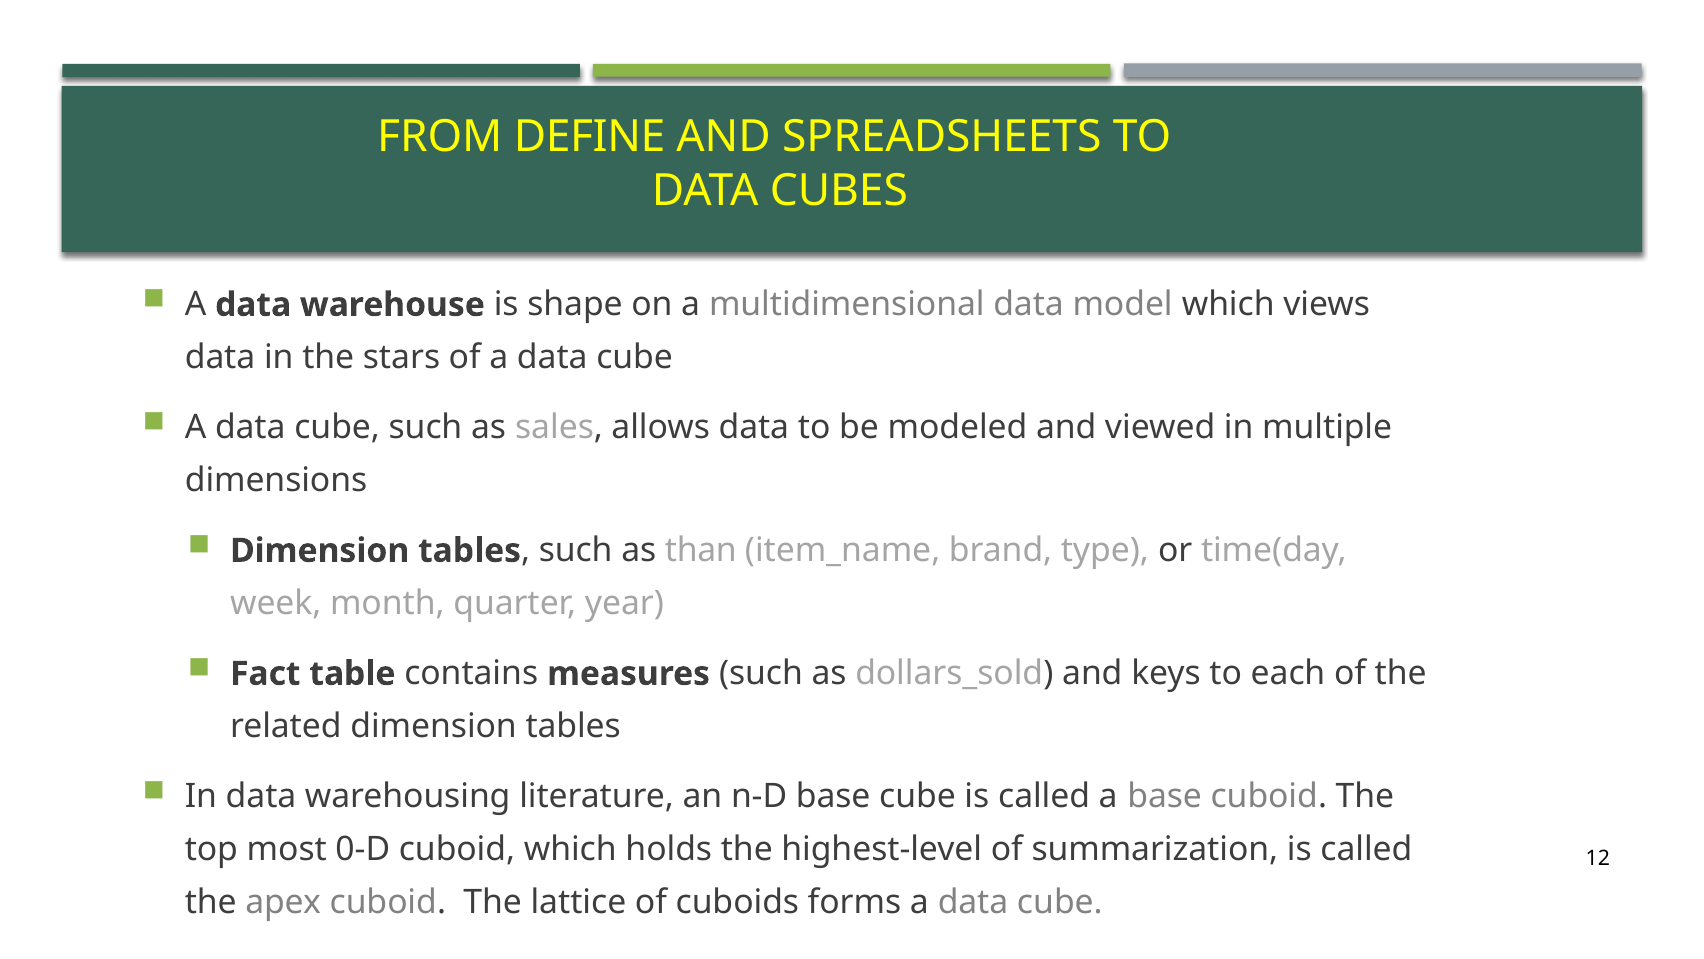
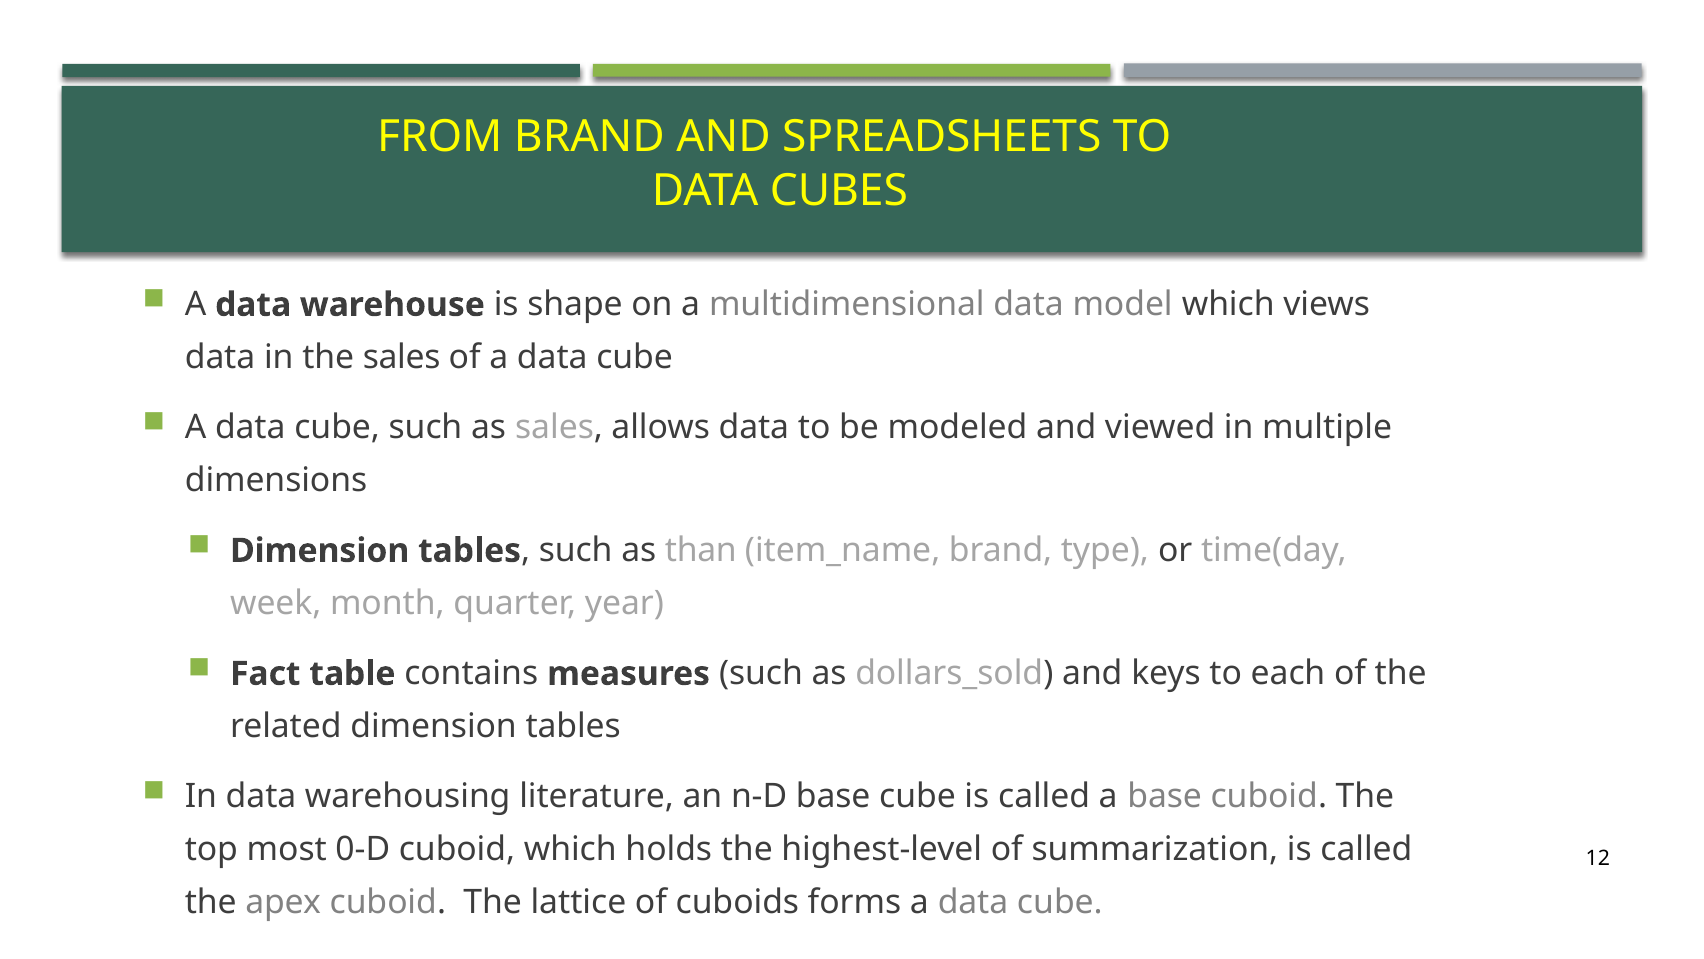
FROM DEFINE: DEFINE -> BRAND (589, 137)
the stars: stars -> sales (402, 357)
